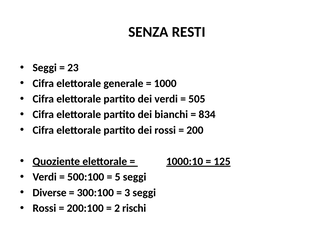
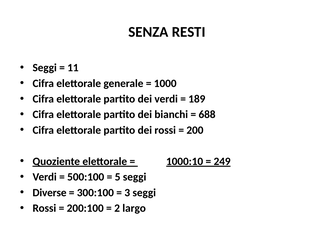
23: 23 -> 11 (73, 68)
505: 505 -> 189 (197, 99)
834: 834 -> 688 (207, 114)
125: 125 -> 249 (222, 161)
rischi: rischi -> largo (134, 208)
